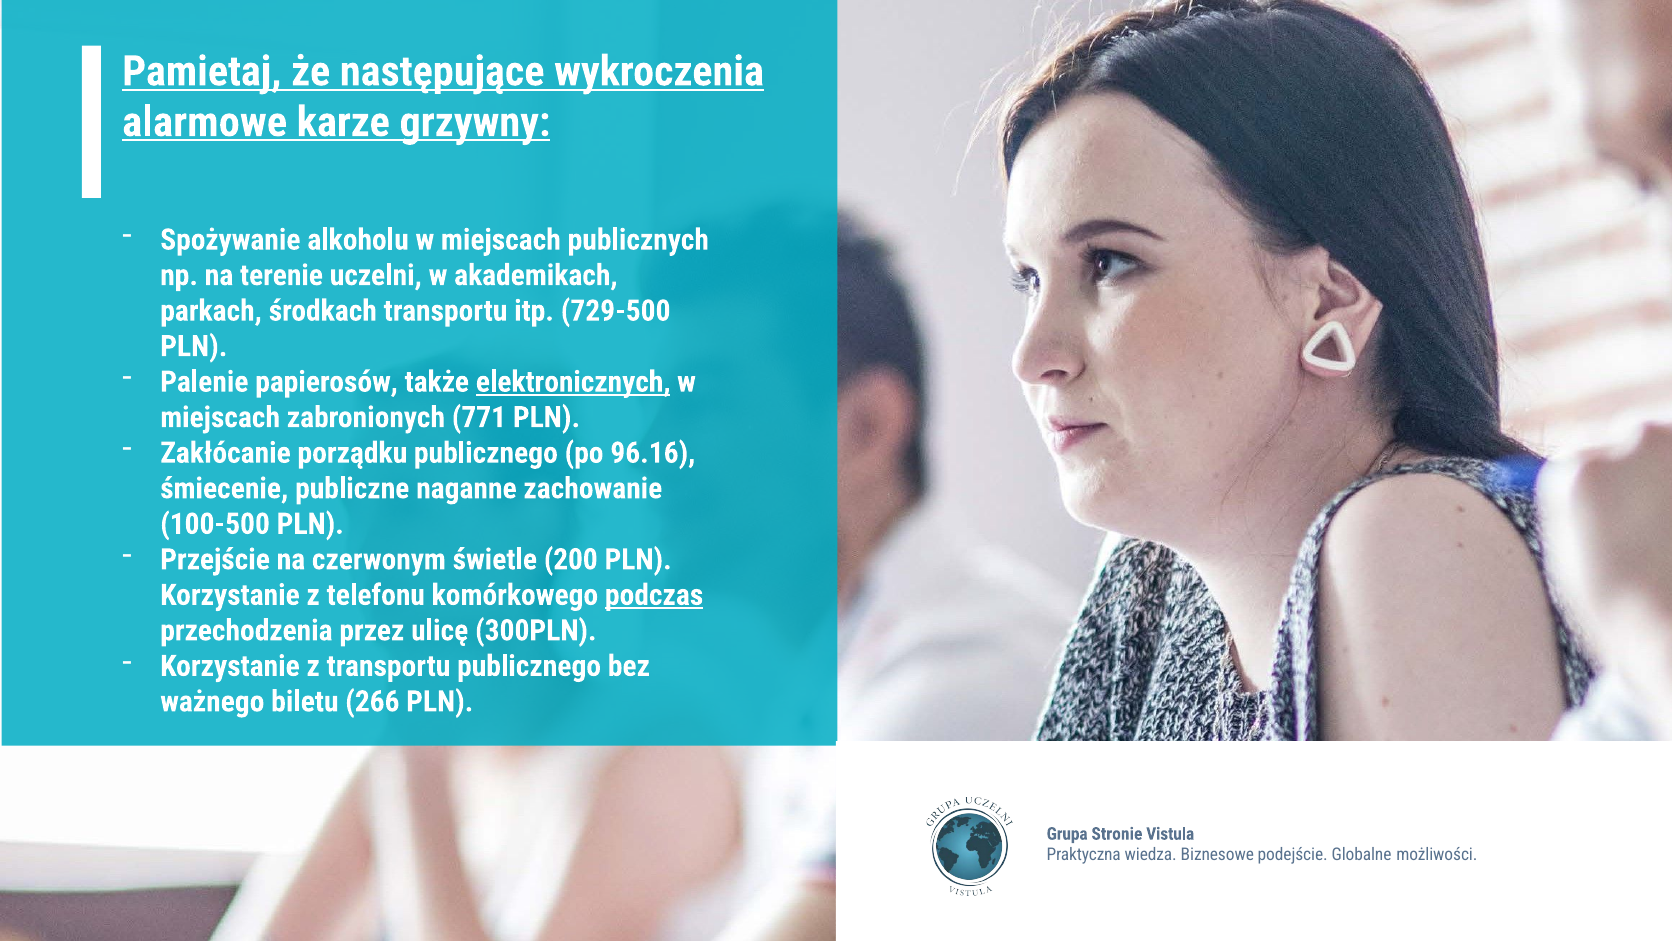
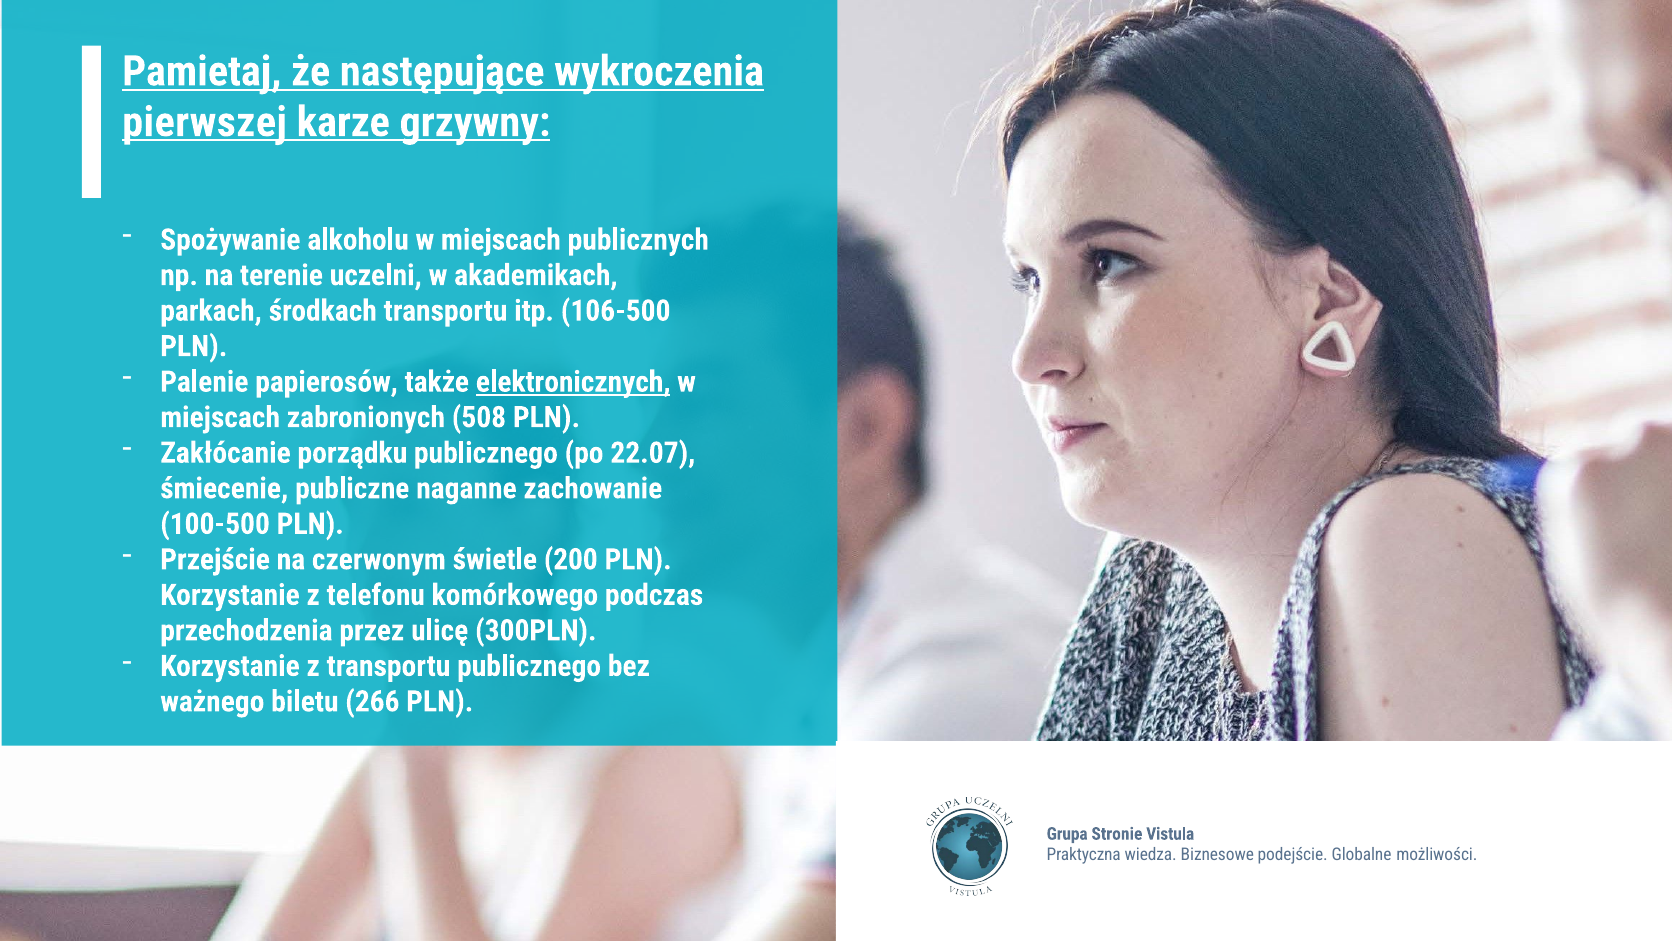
alarmowe: alarmowe -> pierwszej (205, 122)
729-500: 729-500 -> 106-500 (616, 311)
771: 771 -> 508 (479, 417)
96.16: 96.16 -> 22.07 (653, 453)
podczas underline: present -> none (654, 595)
